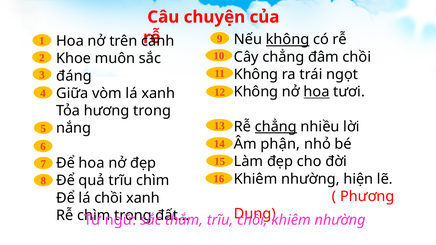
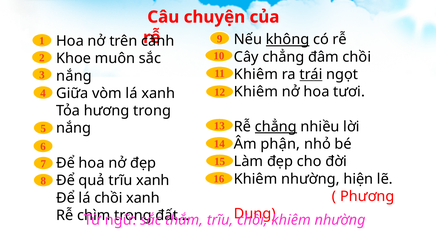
Không: Không -> Khiêm (256, 74)
trái underline: none -> present (311, 74)
đáng: đáng -> nắng (74, 76)
Không: Không -> Khiêm (256, 92)
hoa underline: present -> none (317, 92)
trĩu chìm: chìm -> xanh (153, 181)
